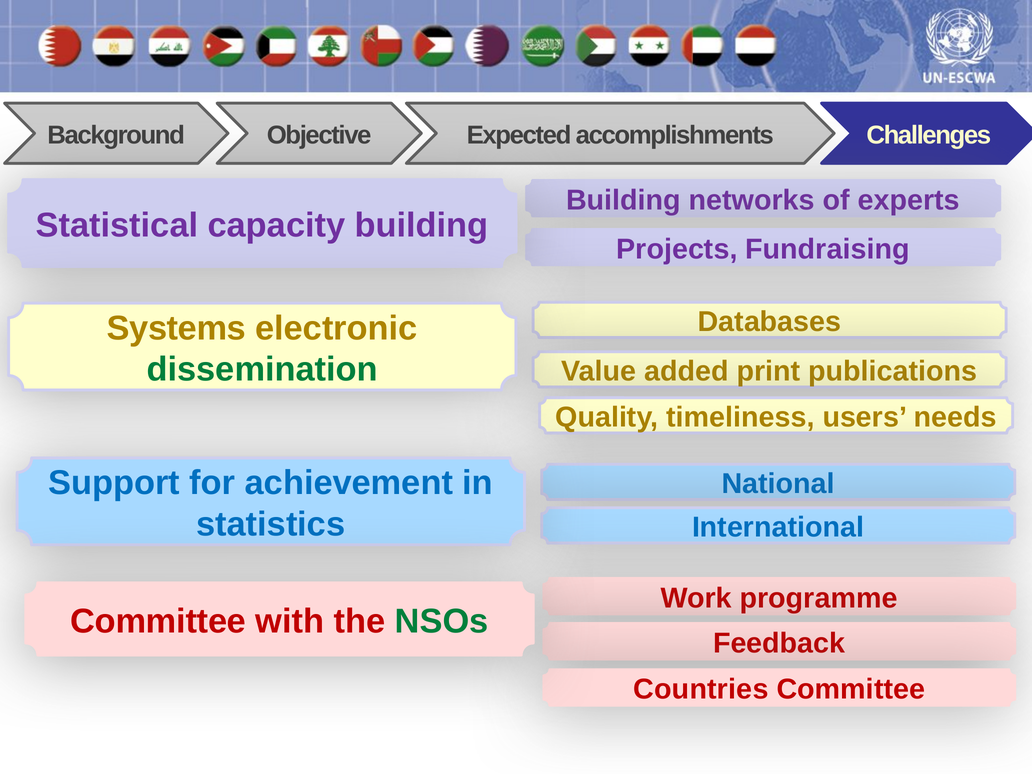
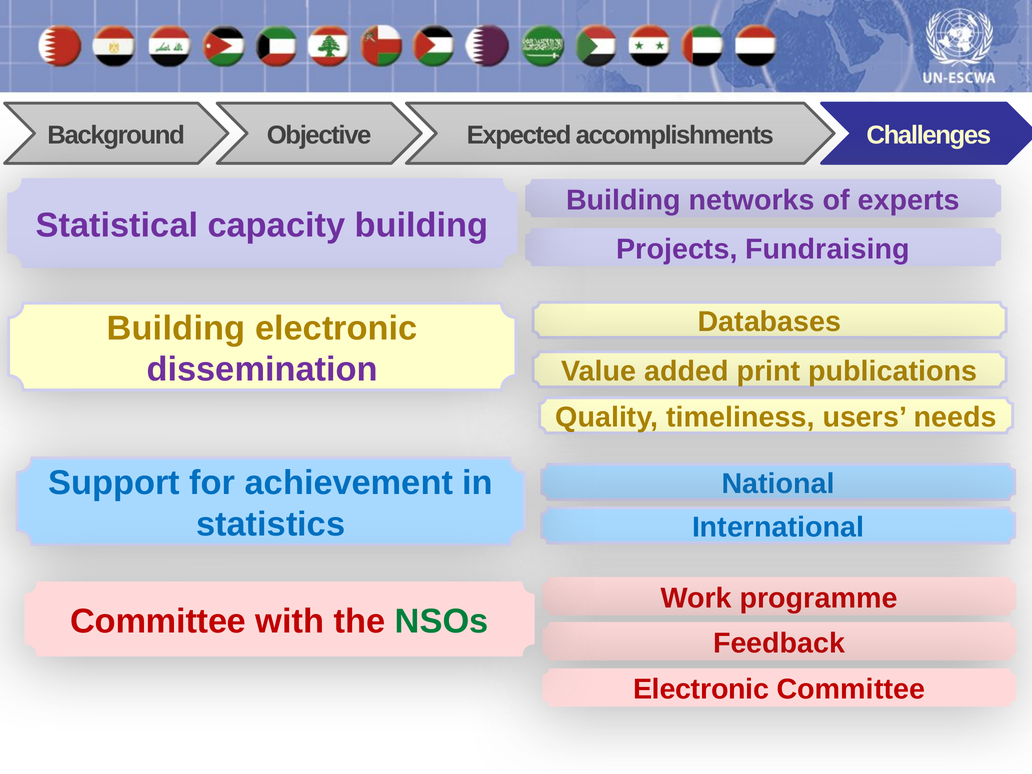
Systems: Systems -> Building (176, 328)
dissemination colour: green -> purple (262, 370)
Countries: Countries -> Electronic (701, 689)
